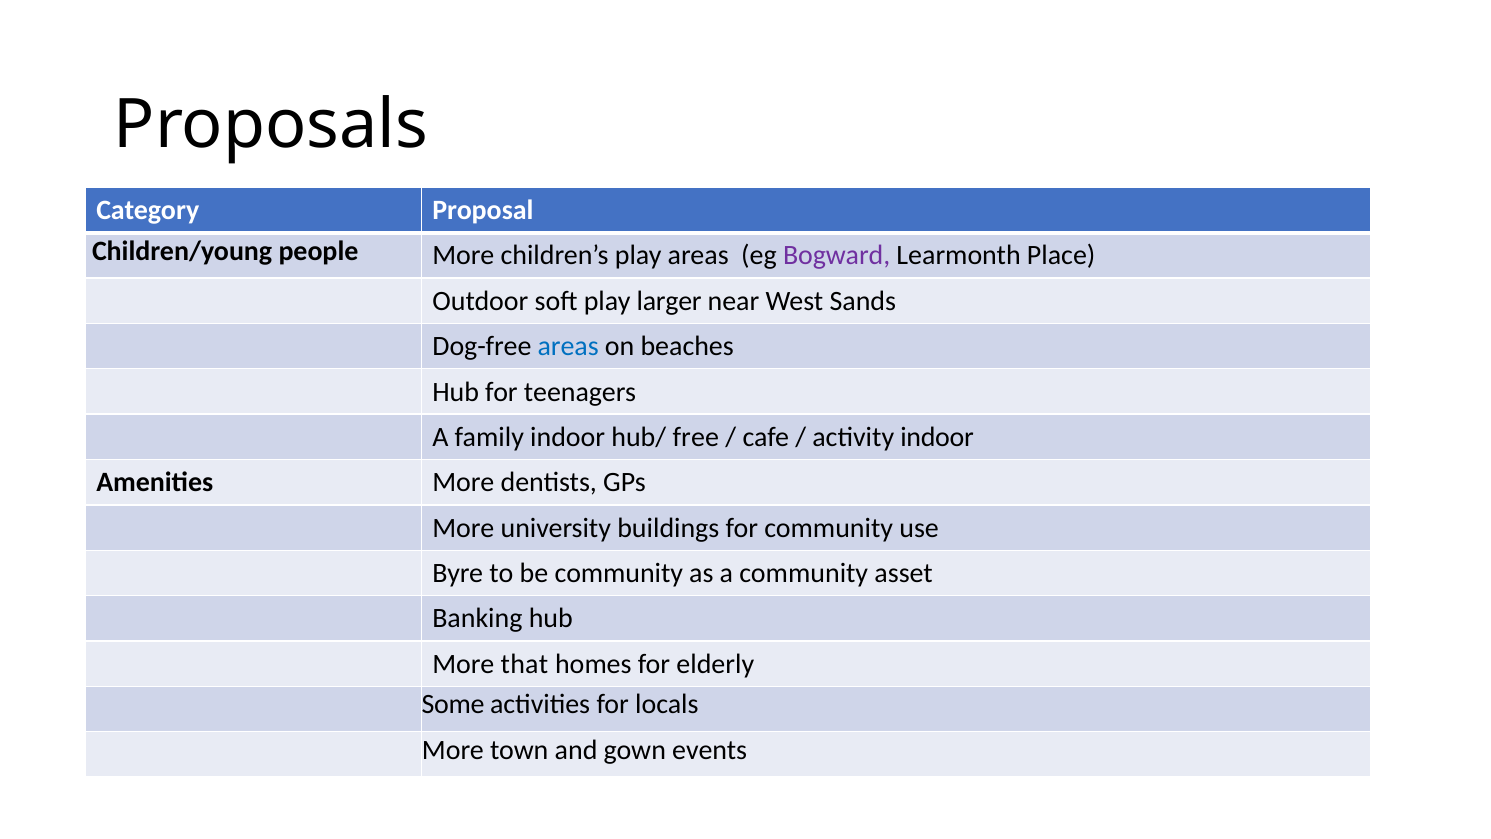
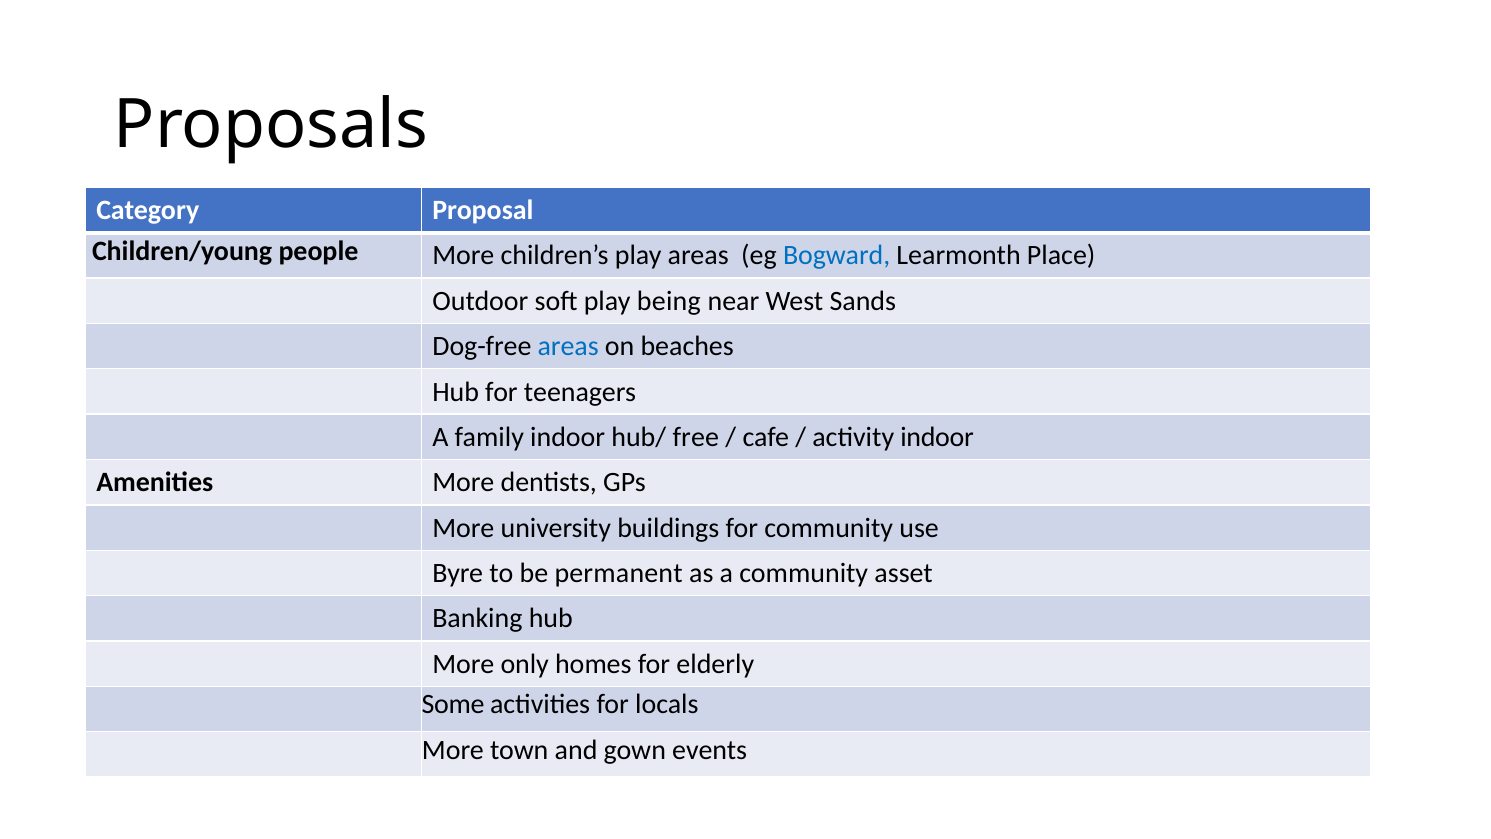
Bogward colour: purple -> blue (837, 256)
larger: larger -> being (669, 301)
be community: community -> permanent (619, 573)
that: that -> only (525, 664)
